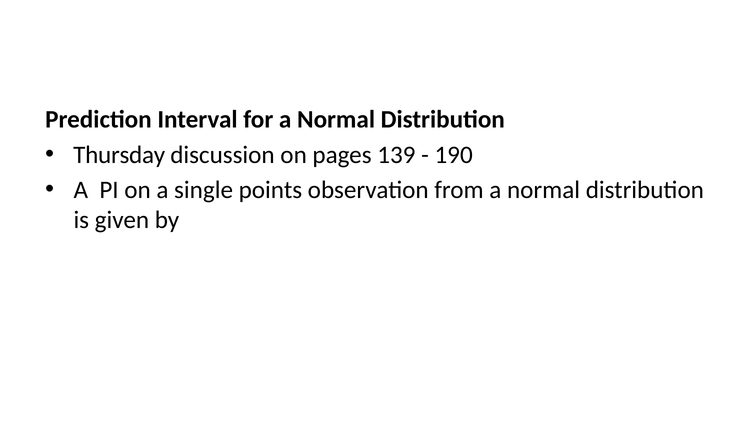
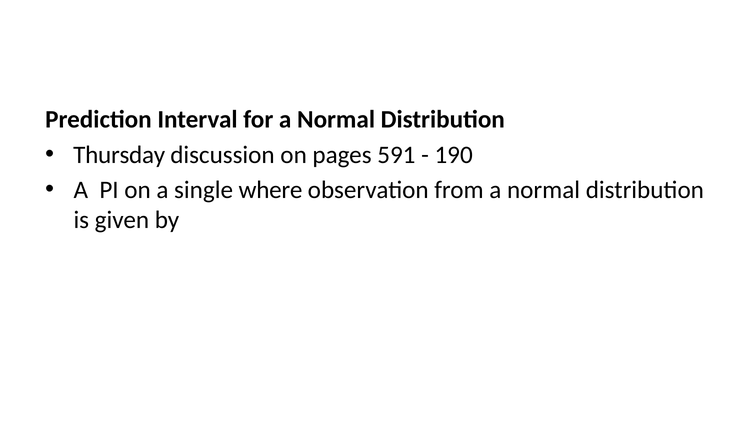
139: 139 -> 591 (396, 155)
points: points -> where (271, 190)
